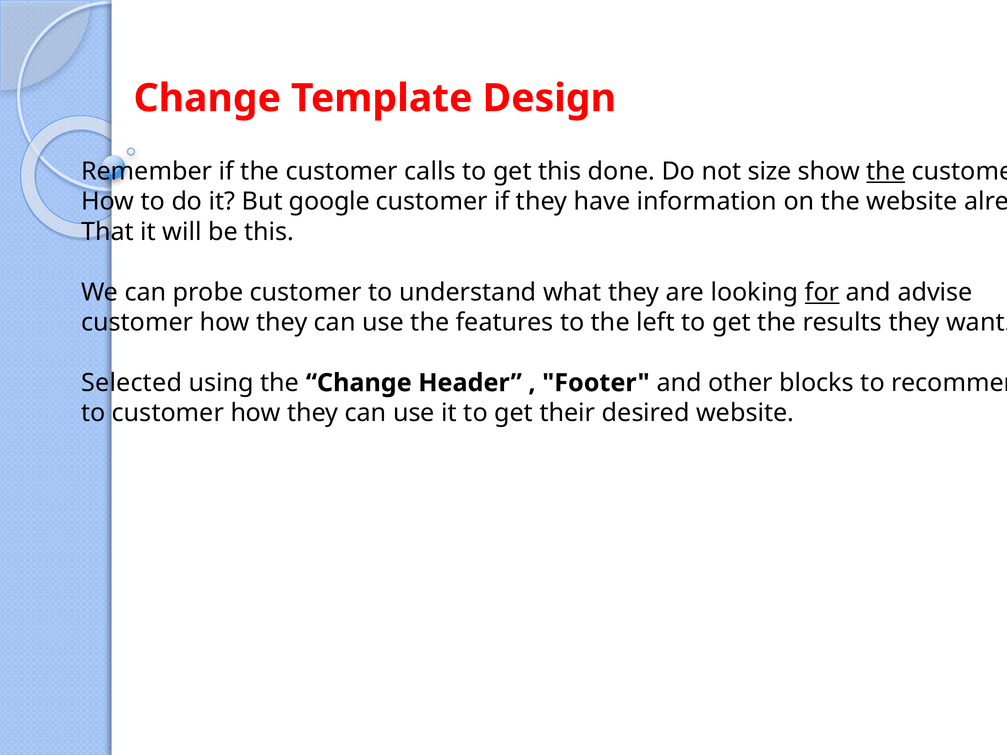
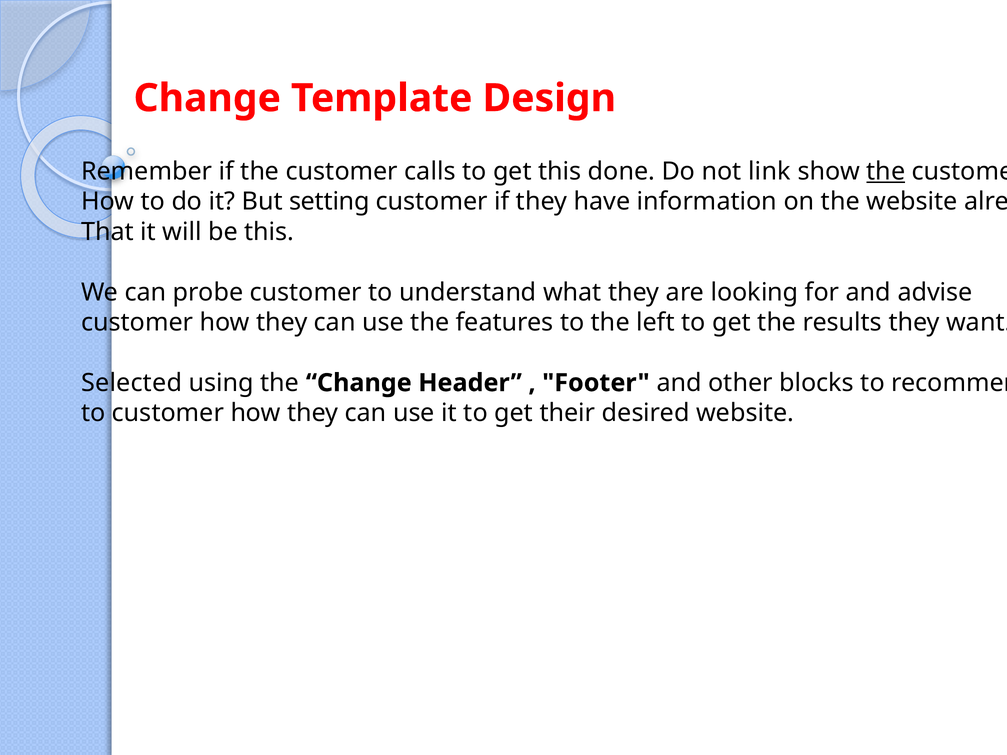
size: size -> link (770, 172)
google: google -> setting (329, 202)
for underline: present -> none (822, 292)
